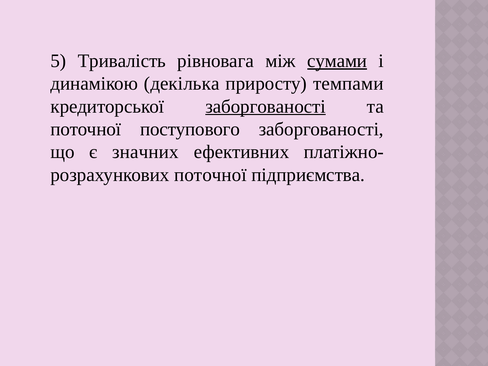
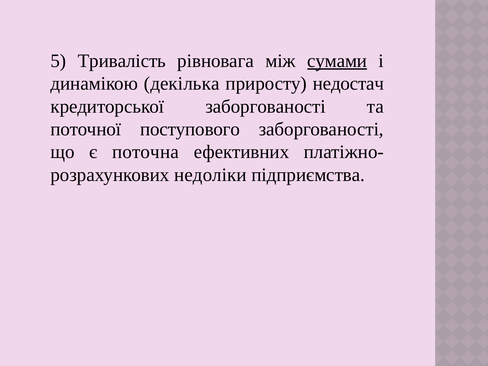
темпами: темпами -> недостач (348, 84)
заборгованості underline: present -> none (266, 106)
значних: значних -> поточна (145, 152)
поточної: поточної -> недоліки (210, 175)
